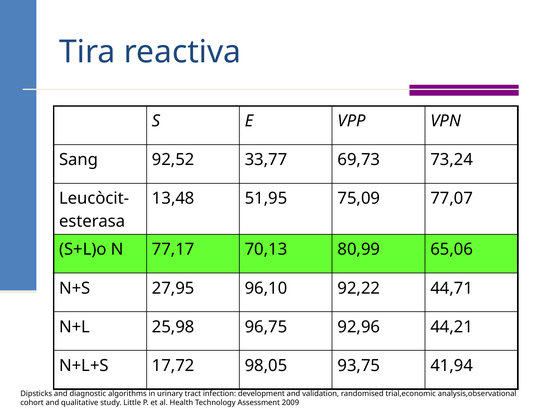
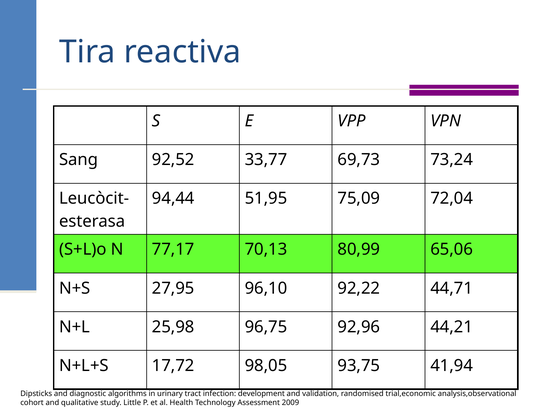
13,48: 13,48 -> 94,44 (173, 198)
77,07: 77,07 -> 72,04 (452, 198)
